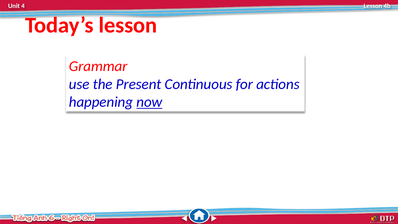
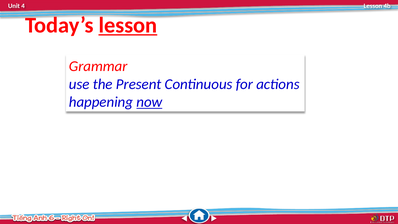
lesson underline: none -> present (128, 25)
